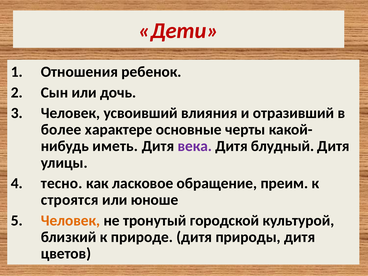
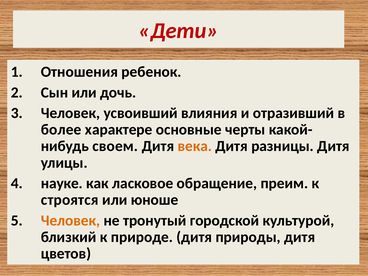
иметь: иметь -> своем (115, 146)
века colour: purple -> orange (195, 146)
блудный: блудный -> разницы (283, 146)
тесно: тесно -> науке (62, 183)
